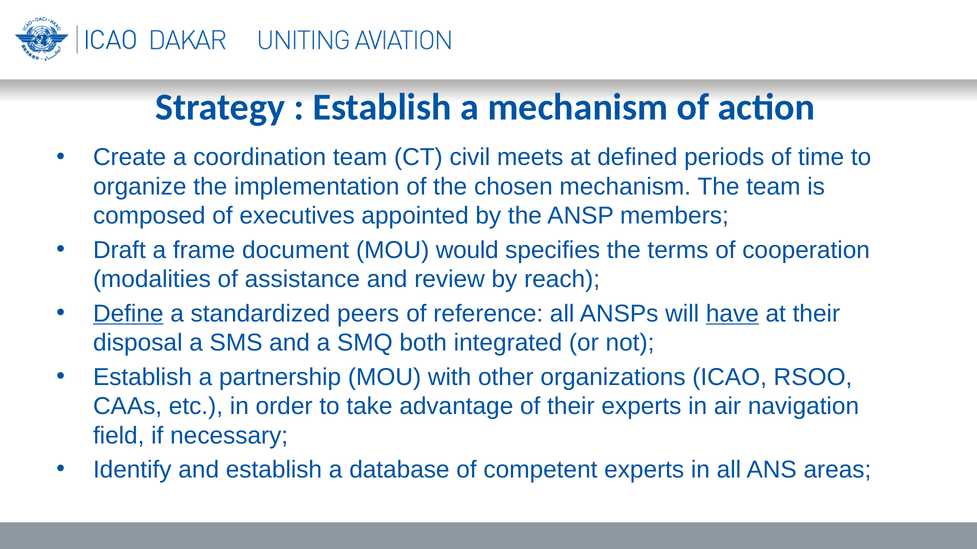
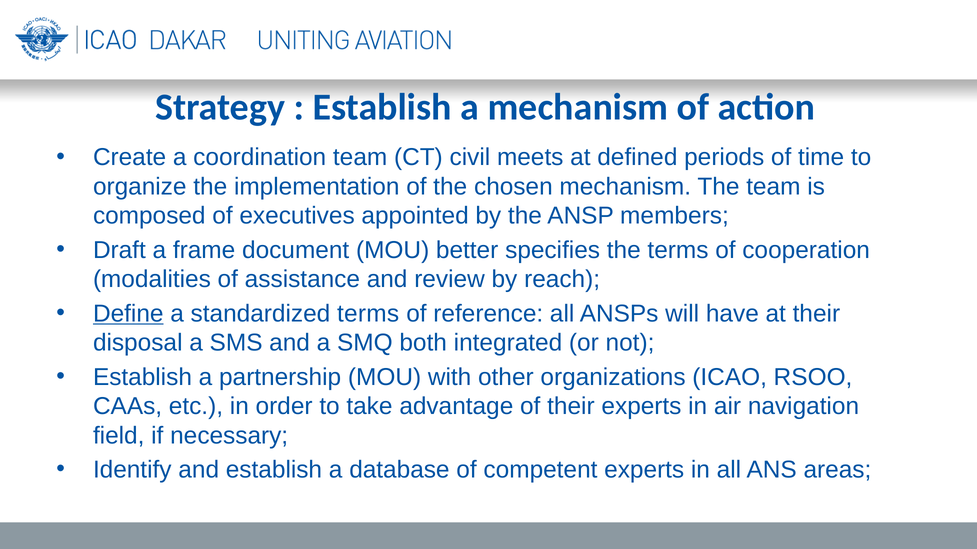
would: would -> better (467, 250)
standardized peers: peers -> terms (368, 314)
have underline: present -> none (732, 314)
